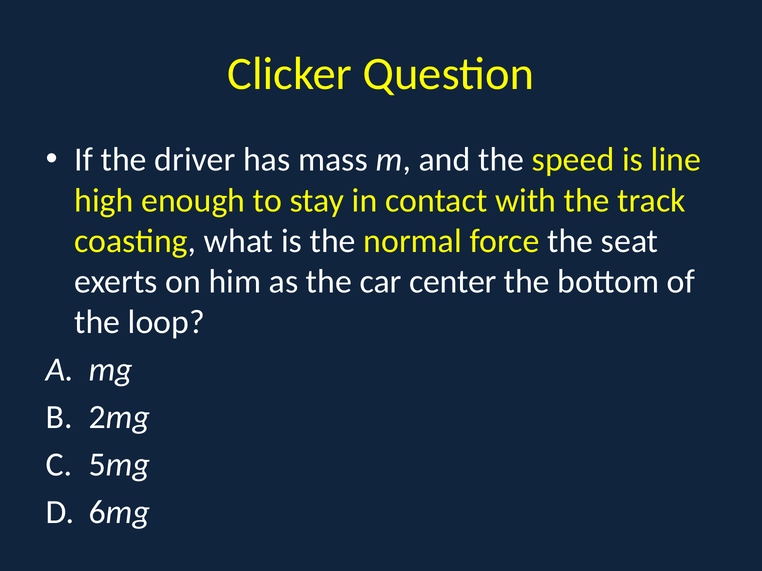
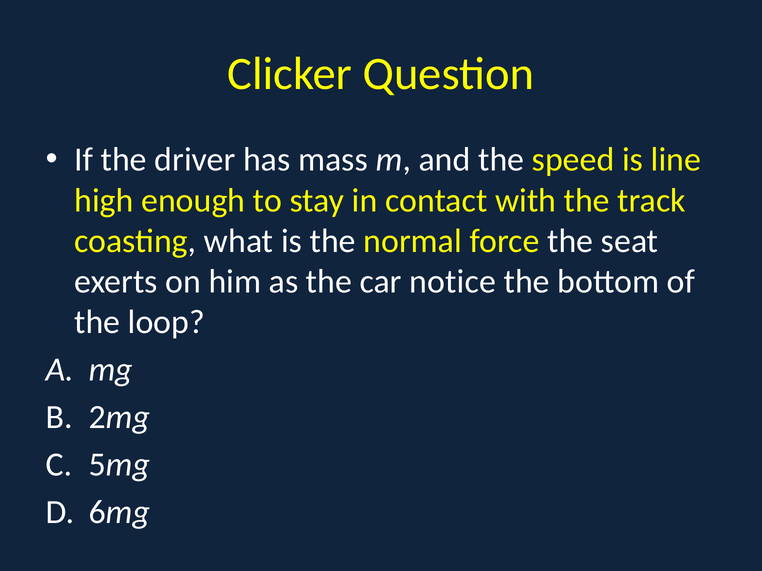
center: center -> notice (453, 282)
